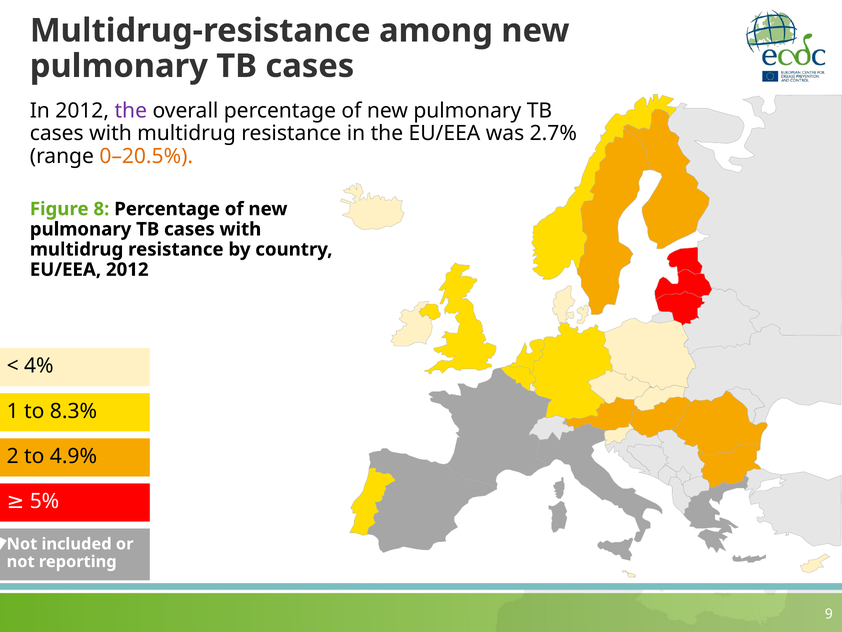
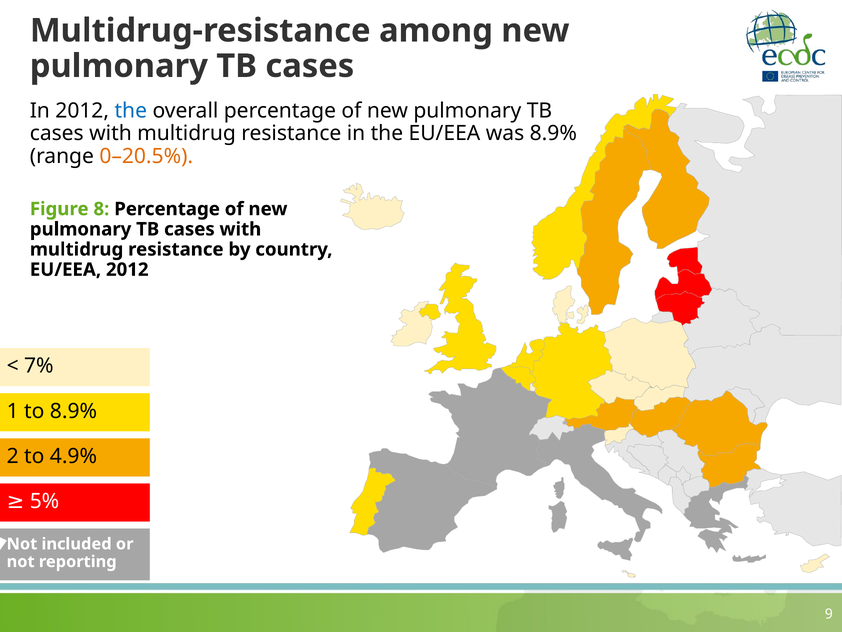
the colour: purple -> blue (131, 111)
was 2.7%: 2.7% -> 8.9% (553, 133)
4%: 4% -> 7% (39, 366)
to 8.3%: 8.3% -> 8.9% (73, 411)
